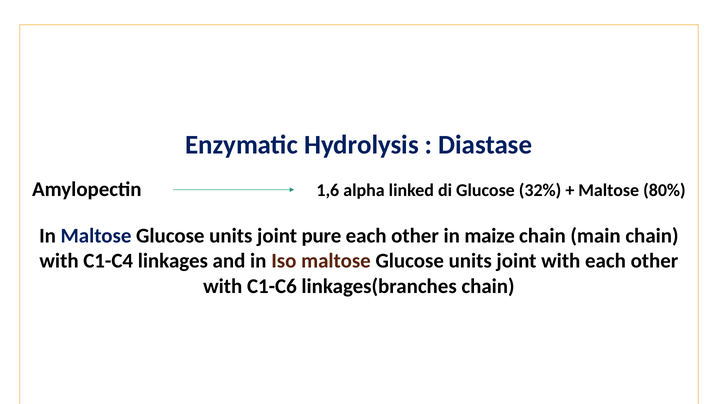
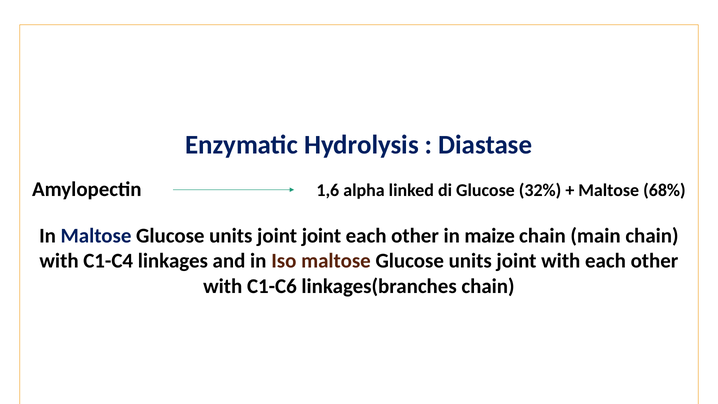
80%: 80% -> 68% (664, 190)
joint pure: pure -> joint (321, 236)
